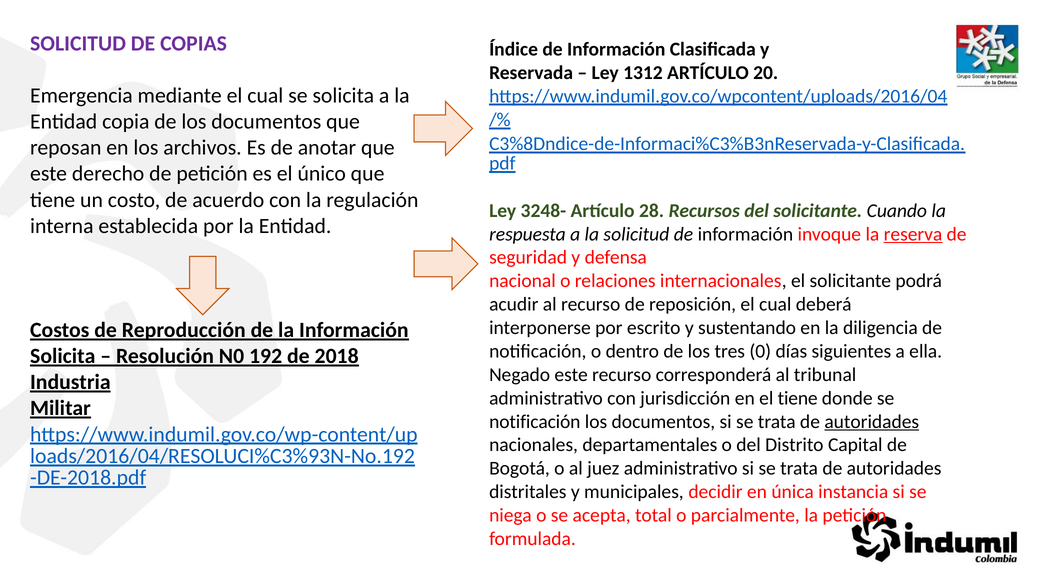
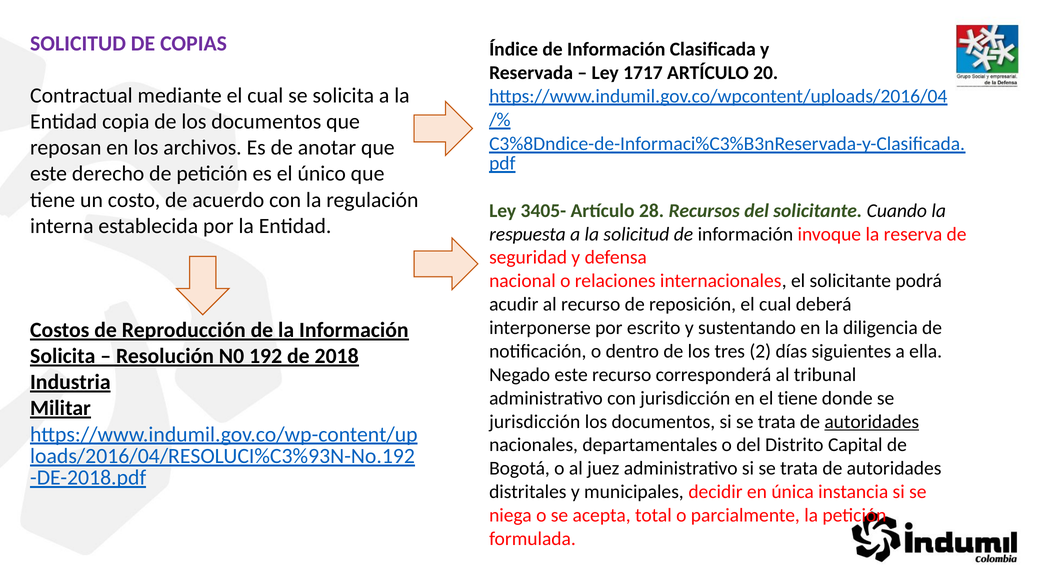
1312: 1312 -> 1717 (643, 73)
Emergencia: Emergencia -> Contractual (81, 96)
3248-: 3248- -> 3405- (543, 211)
reserva underline: present -> none (913, 234)
0: 0 -> 2 (760, 351)
notificación: notificación -> jurisdicción (535, 422)
